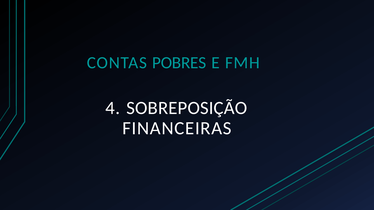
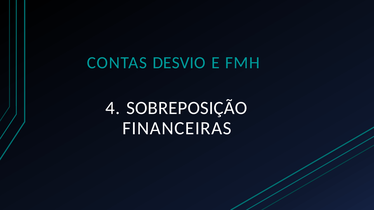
POBRES: POBRES -> DESVIO (179, 63)
